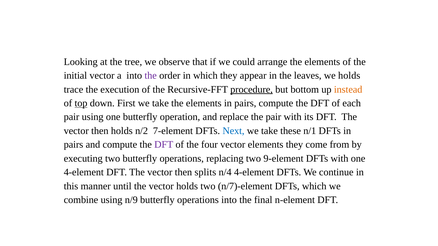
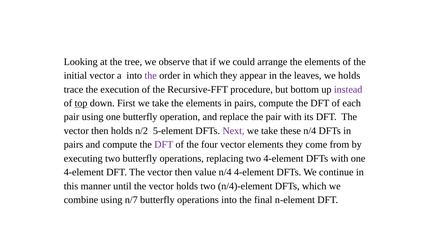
procedure underline: present -> none (252, 90)
instead colour: orange -> purple (348, 90)
7-element: 7-element -> 5-element (173, 131)
Next colour: blue -> purple (234, 131)
these n/1: n/1 -> n/4 (310, 131)
two 9-element: 9-element -> 4-element (283, 159)
splits: splits -> value (205, 173)
n/7)-element: n/7)-element -> n/4)-element (245, 186)
n/9: n/9 -> n/7 (131, 200)
